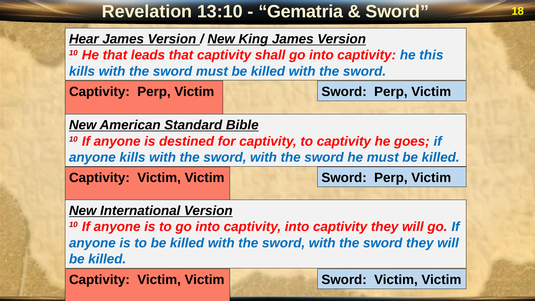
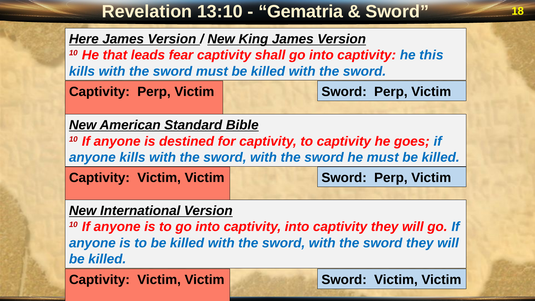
Hear: Hear -> Here (84, 39)
leads that: that -> fear (181, 55)
